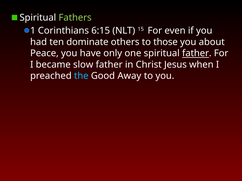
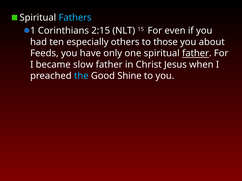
Fathers colour: light green -> light blue (75, 18)
6:15: 6:15 -> 2:15 (101, 31)
dominate: dominate -> especially (87, 42)
Peace: Peace -> Feeds (44, 53)
Away: Away -> Shine (129, 76)
